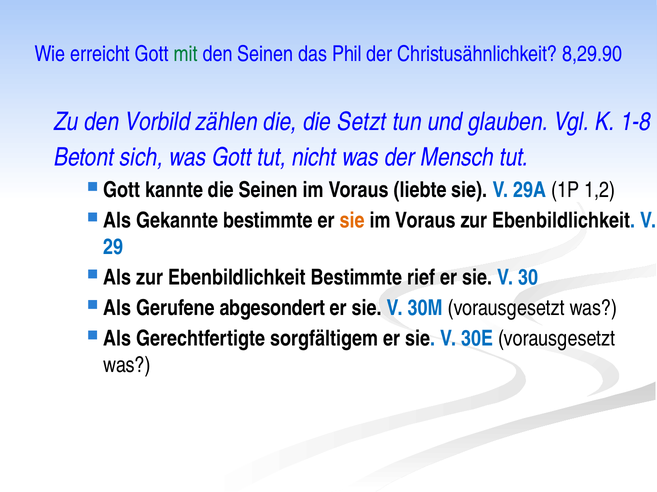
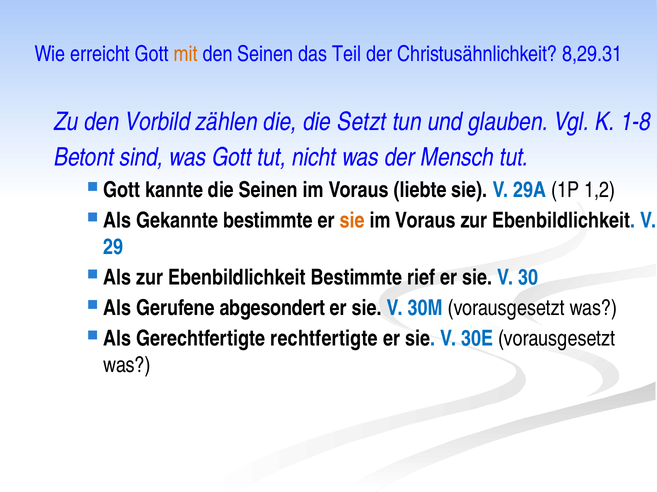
mit colour: green -> orange (186, 54)
Phil: Phil -> Teil (347, 54)
8,29.90: 8,29.90 -> 8,29.31 (592, 54)
sich: sich -> sind (142, 158)
sorgfältigem: sorgfältigem -> rechtfertigte (324, 339)
